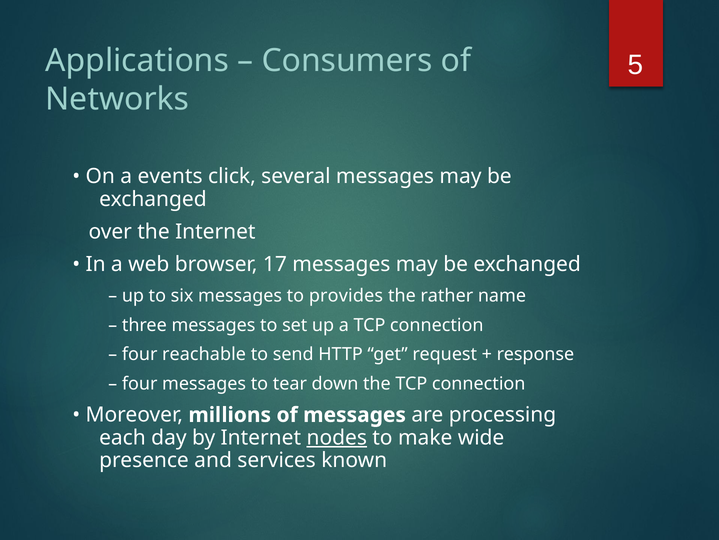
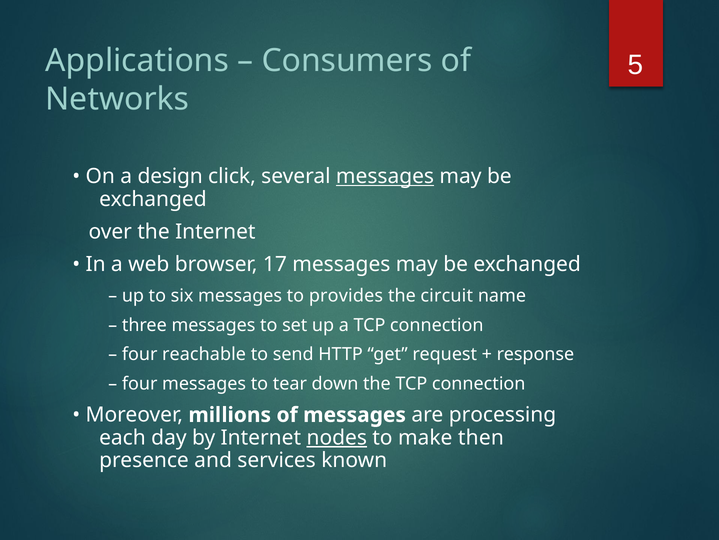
events: events -> design (170, 176)
messages underline: none -> present (385, 176)
rather: rather -> circuit (447, 295)
wide: wide -> then (481, 437)
